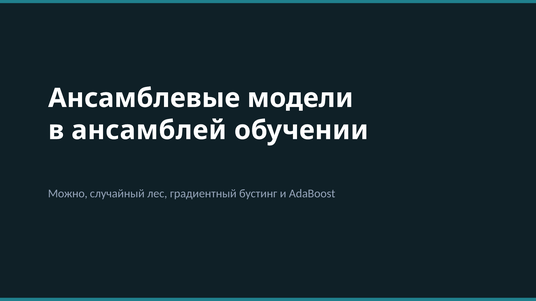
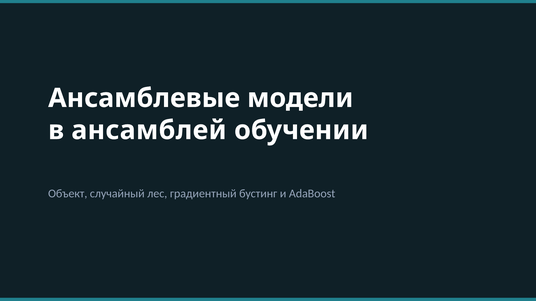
Можно: Можно -> Объект (68, 194)
